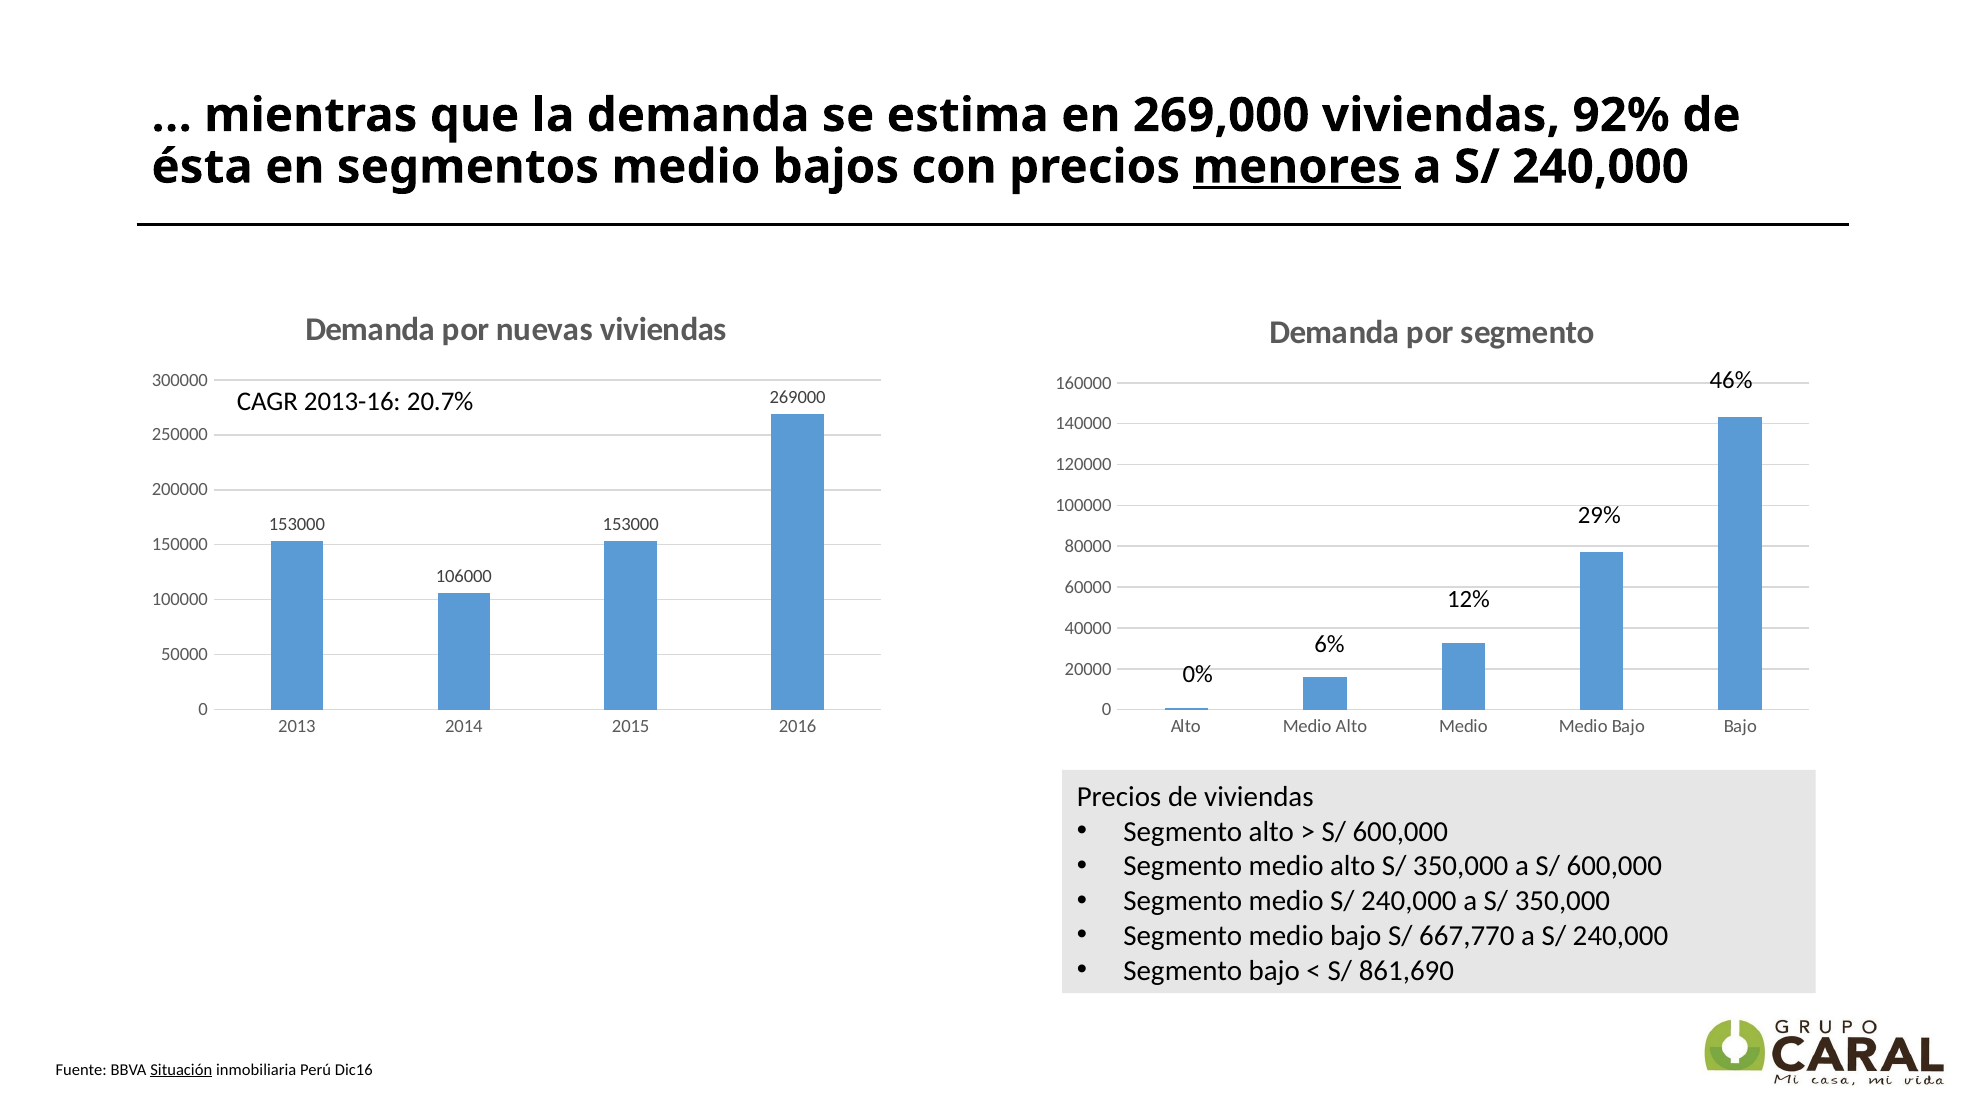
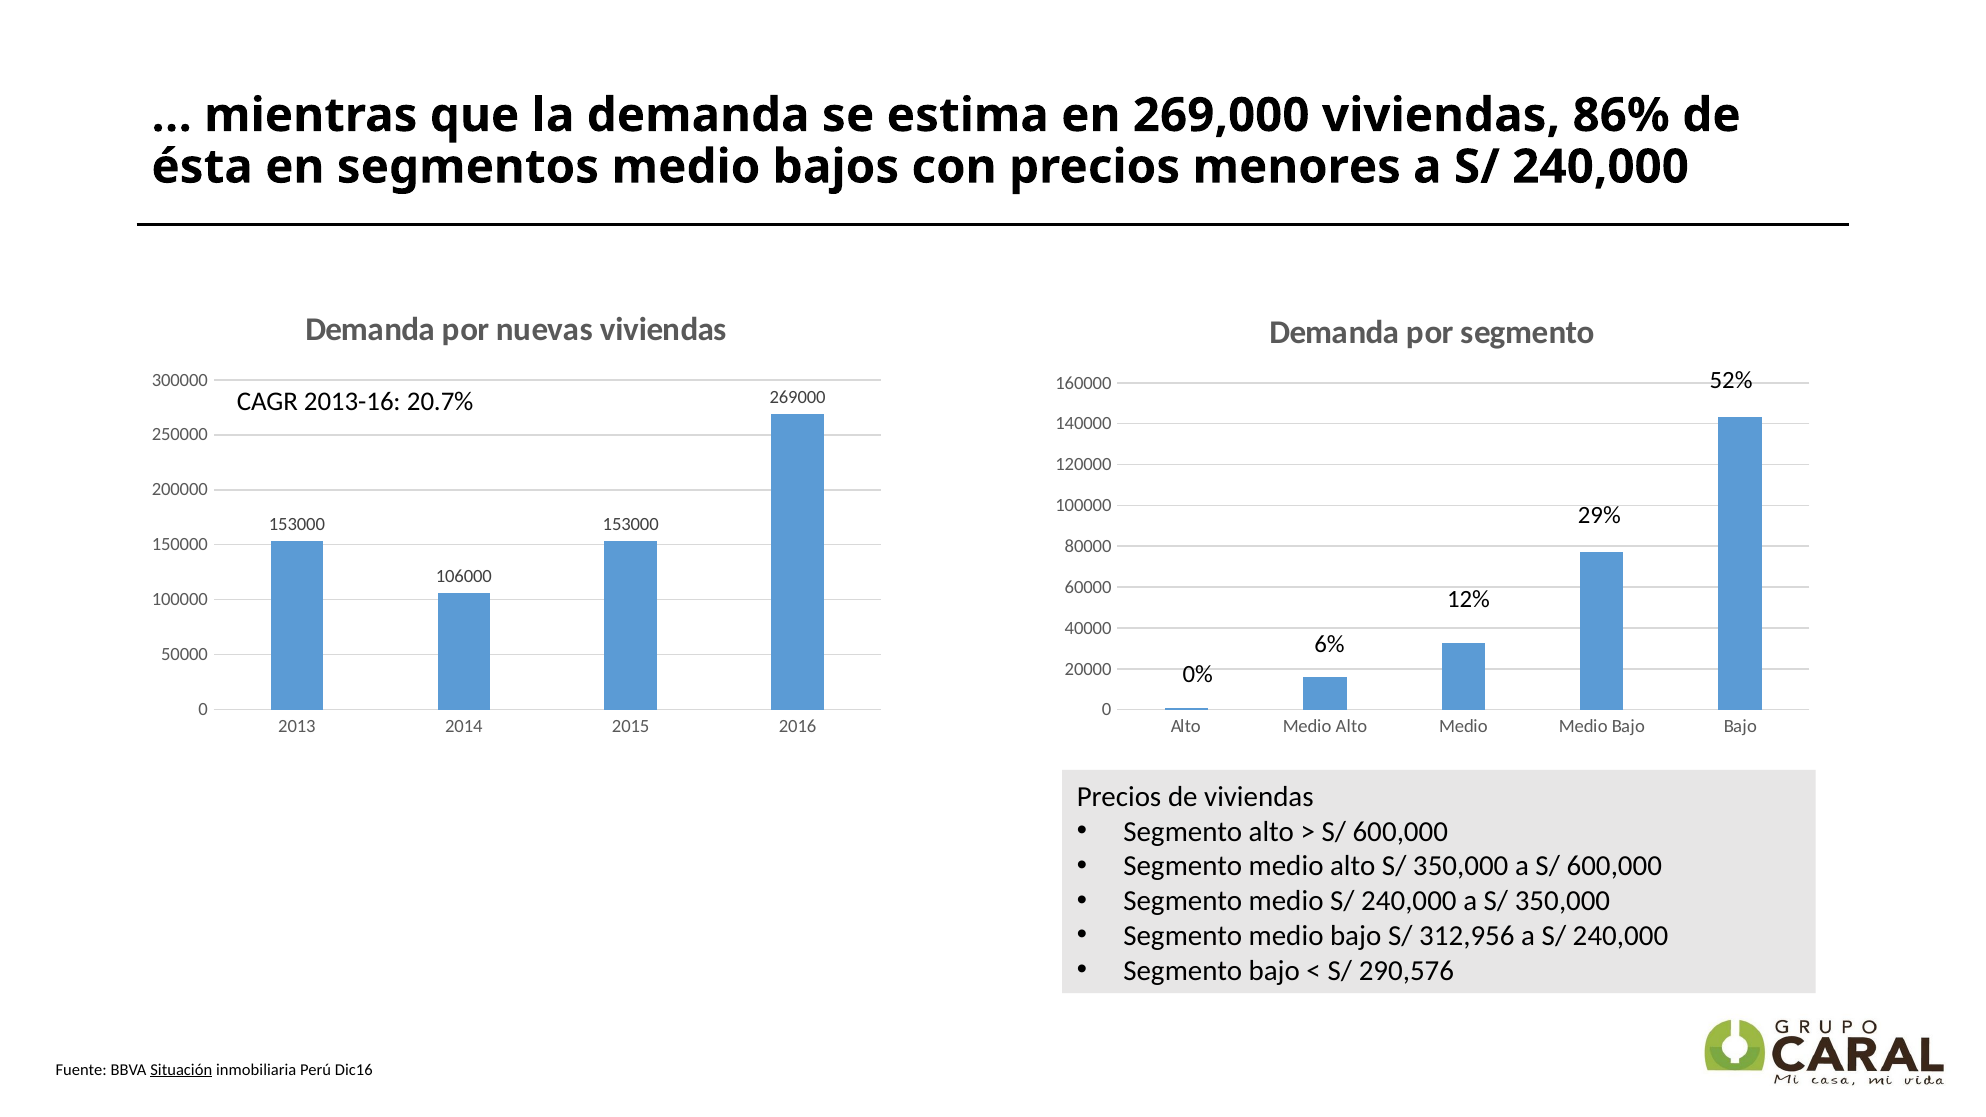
92%: 92% -> 86% (1621, 115)
menores underline: present -> none (1297, 167)
46%: 46% -> 52% (1731, 380)
667,770: 667,770 -> 312,956 (1467, 936)
861,690: 861,690 -> 290,576 (1406, 971)
